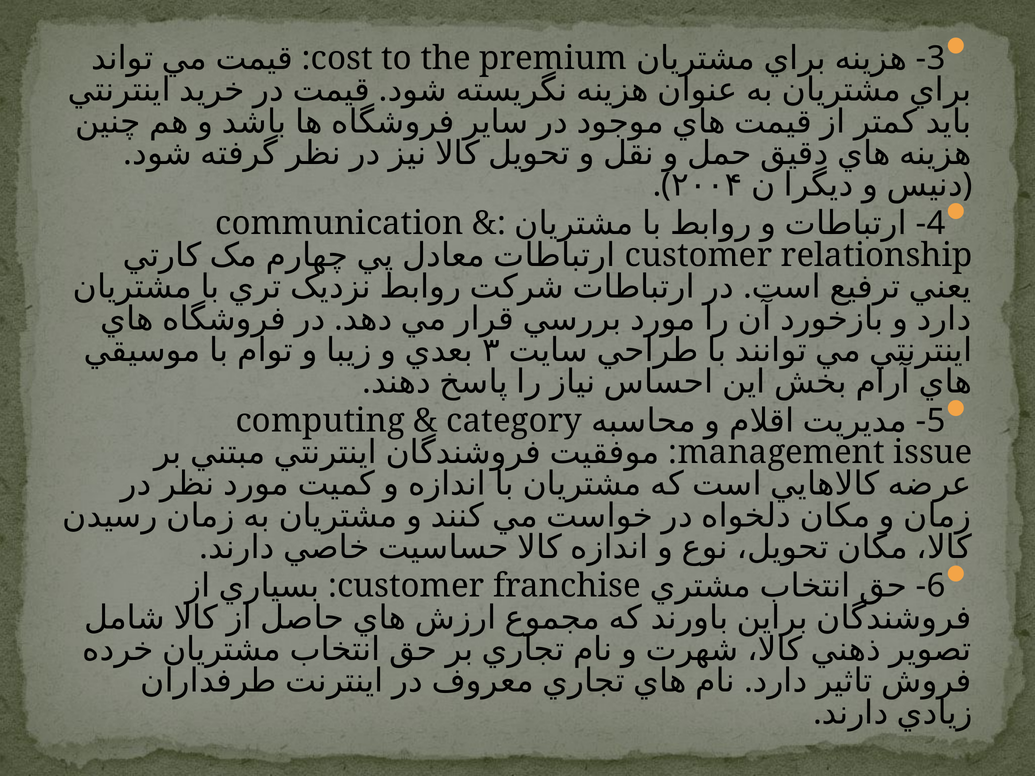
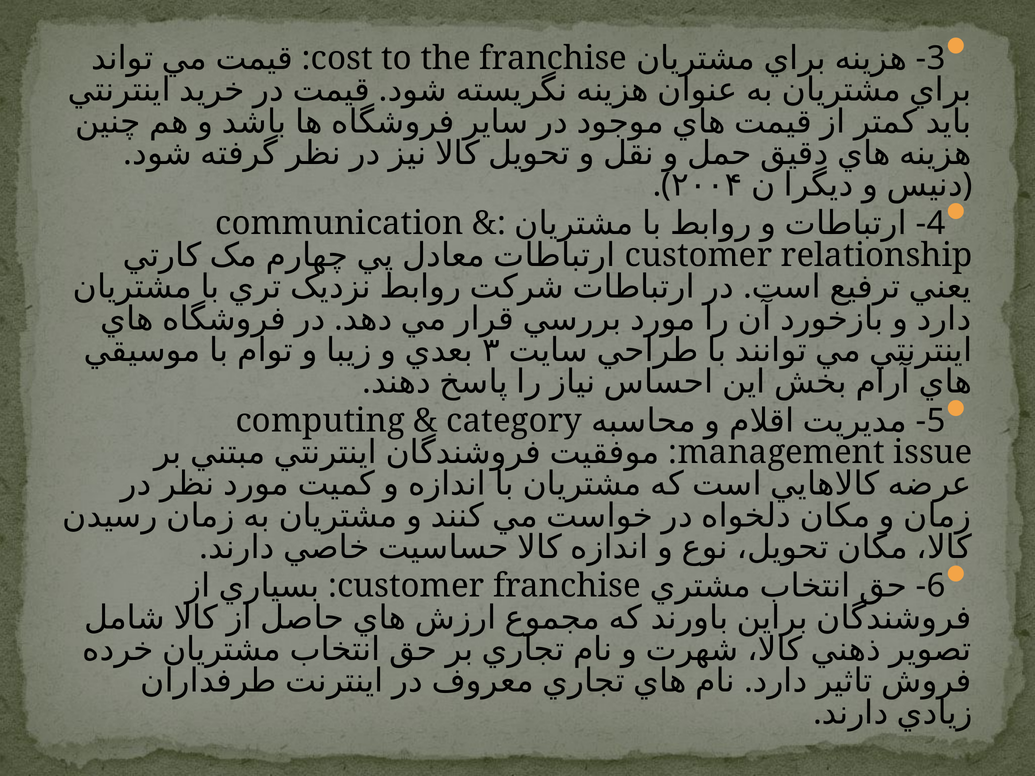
the premium: premium -> franchise (553, 58)
